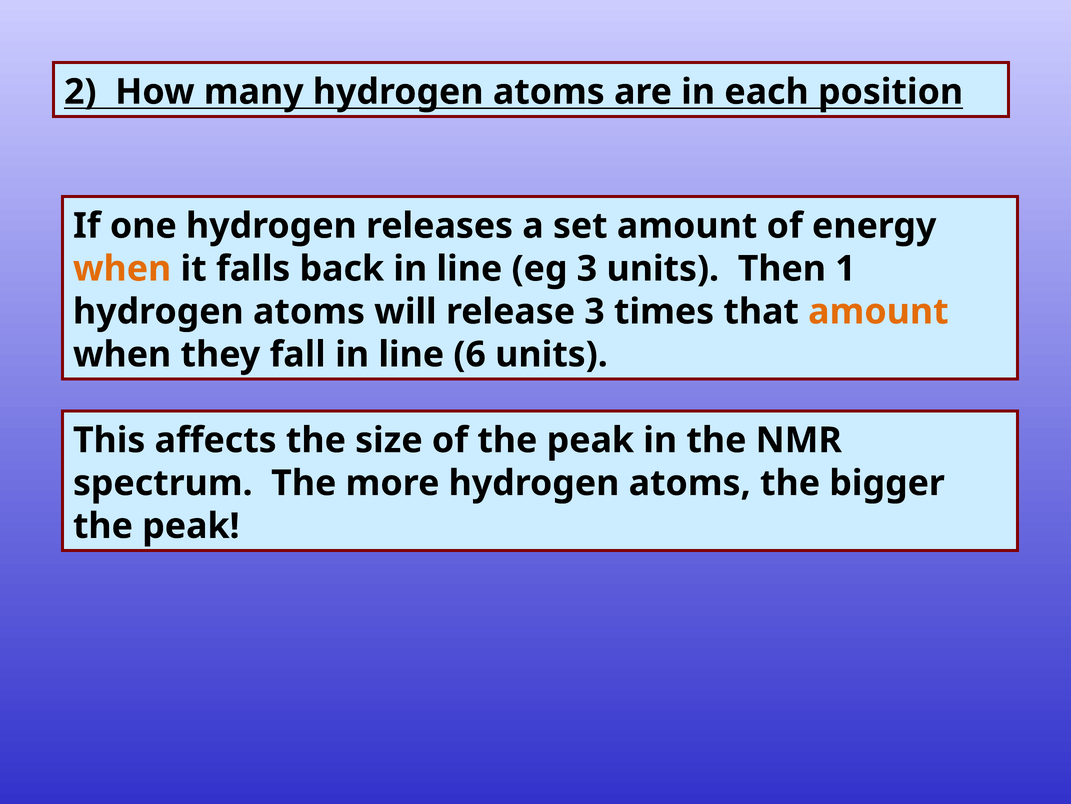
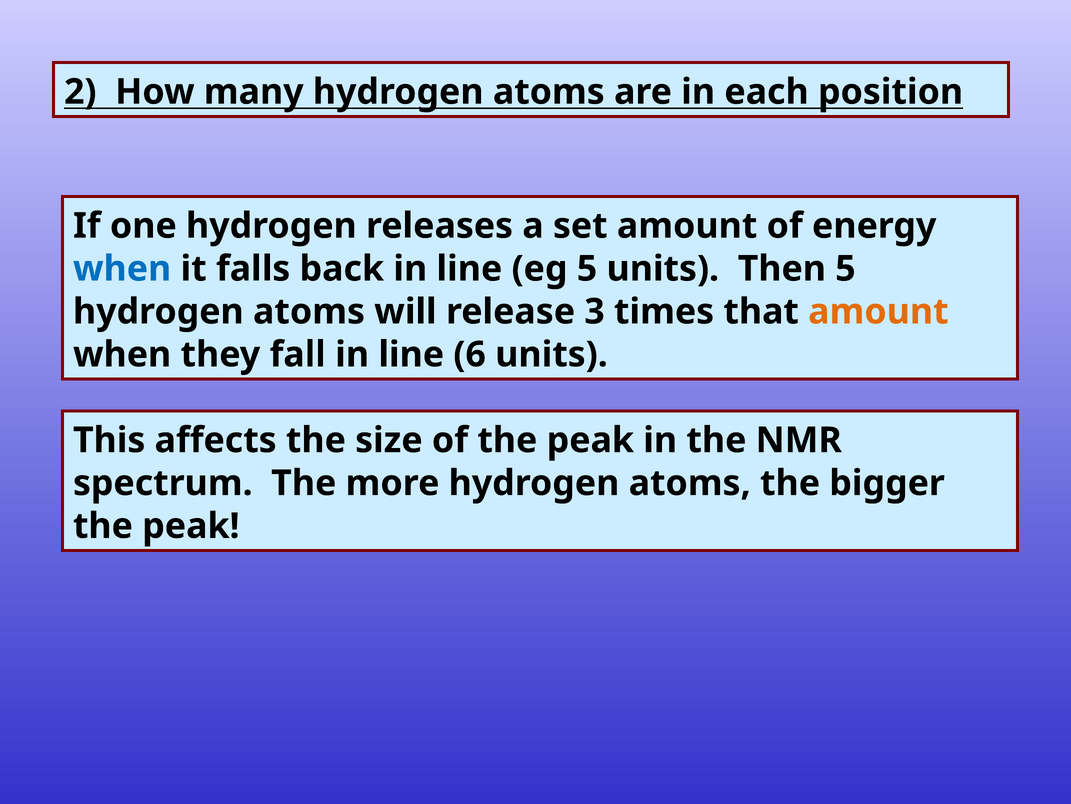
when colour: orange -> blue (122, 269)
eg 3: 3 -> 5 (587, 269)
Then 1: 1 -> 5 (845, 269)
